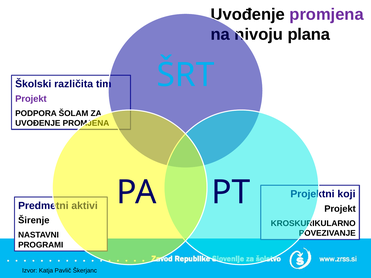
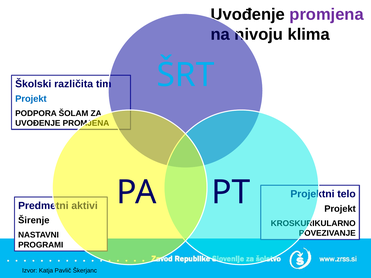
plana: plana -> klima (309, 34)
Projekt colour: purple -> blue (31, 99)
koji: koji -> telo (347, 194)
